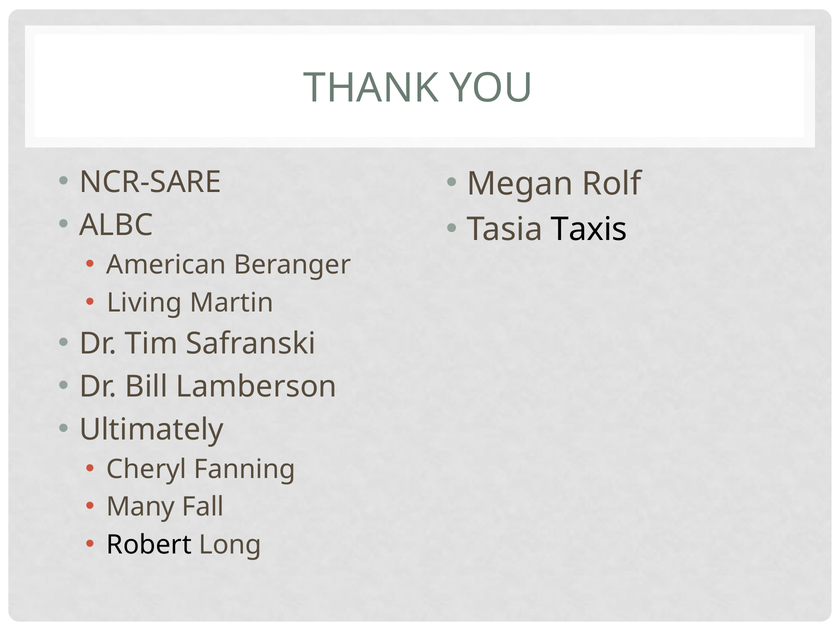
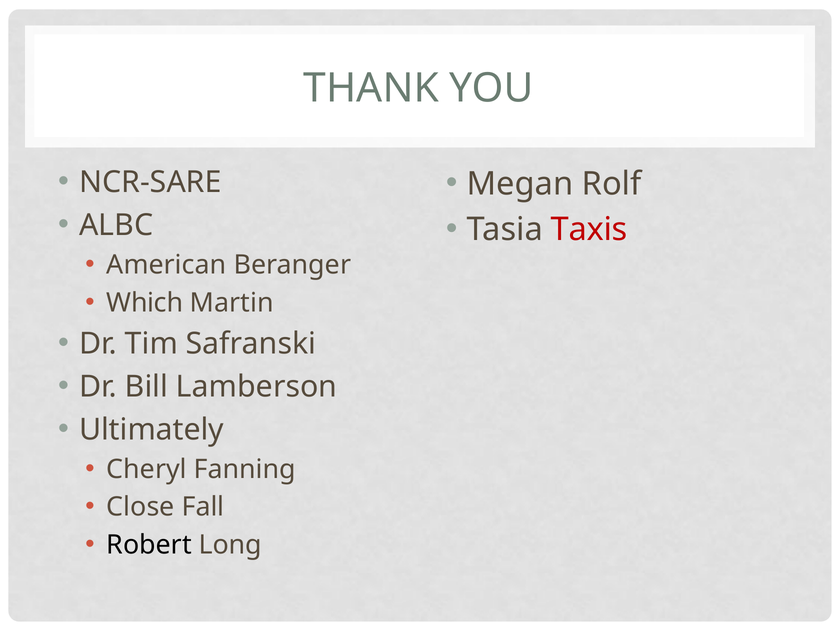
Taxis colour: black -> red (589, 230)
Living: Living -> Which (145, 303)
Many: Many -> Close (140, 507)
